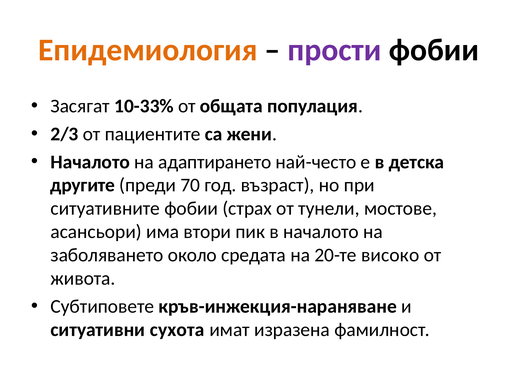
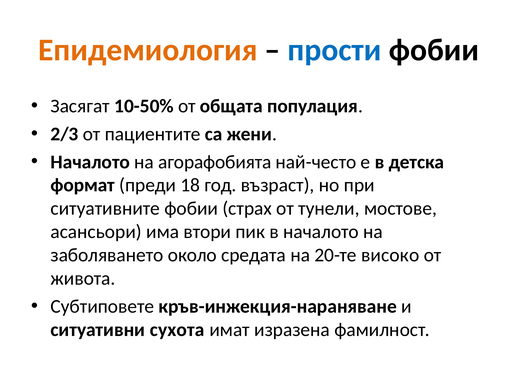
прости colour: purple -> blue (335, 50)
10-33%: 10-33% -> 10-50% (144, 106)
адаптирането: адаптирането -> агорафобията (215, 162)
другите: другите -> формат (83, 185)
70: 70 -> 18 (190, 185)
